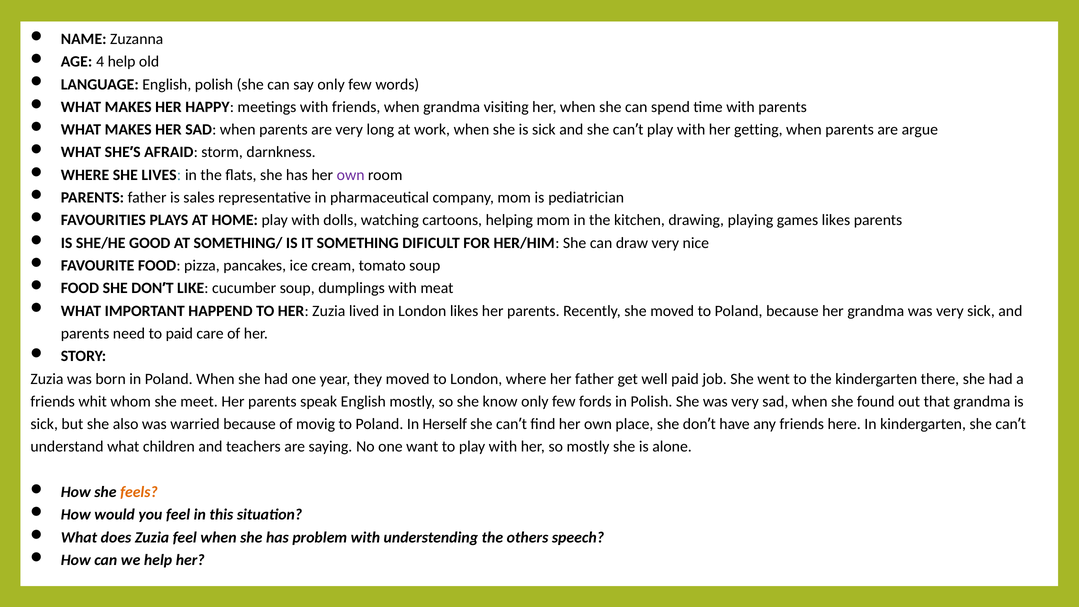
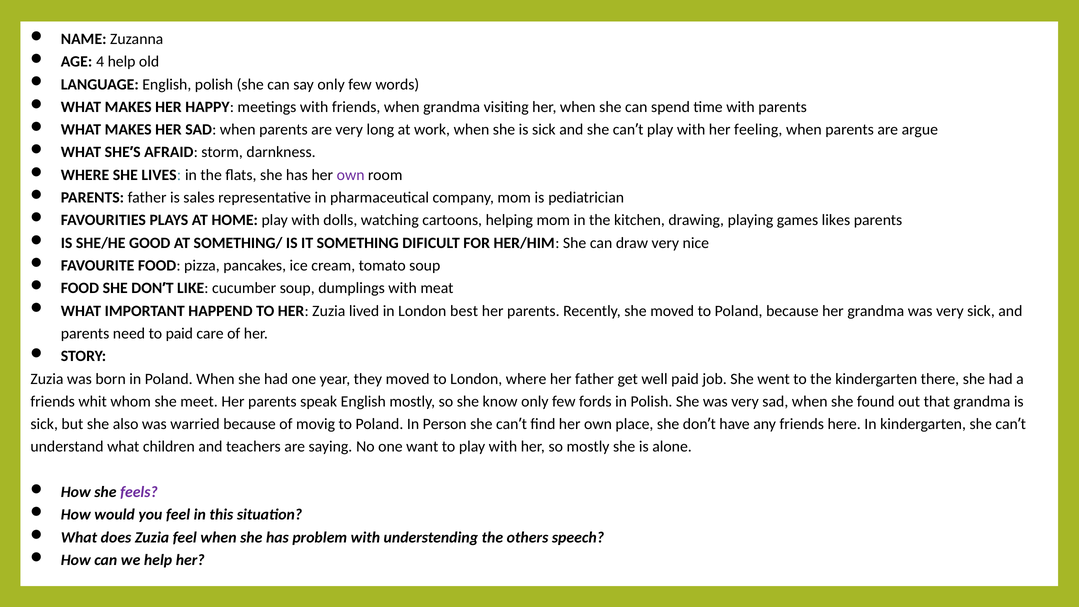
getting: getting -> feeling (758, 130)
London likes: likes -> best (464, 311)
Herself: Herself -> Person (445, 424)
feels colour: orange -> purple (139, 492)
